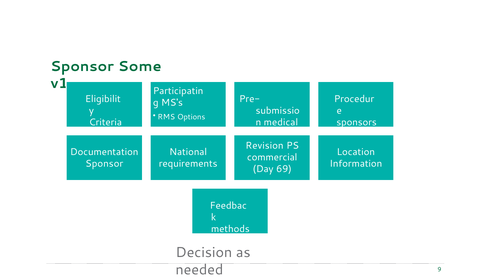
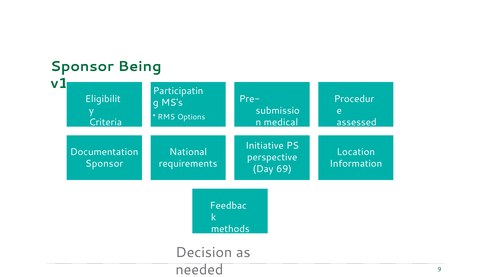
Some: Some -> Being (140, 66)
sponsors: sponsors -> assessed (357, 122)
Revision: Revision -> Initiative (265, 146)
commercial: commercial -> perspective (272, 157)
